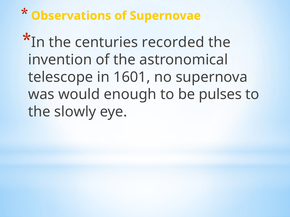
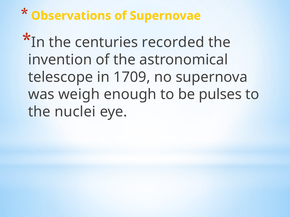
1601: 1601 -> 1709 (132, 77)
would: would -> weigh (79, 95)
slowly: slowly -> nuclei (75, 112)
